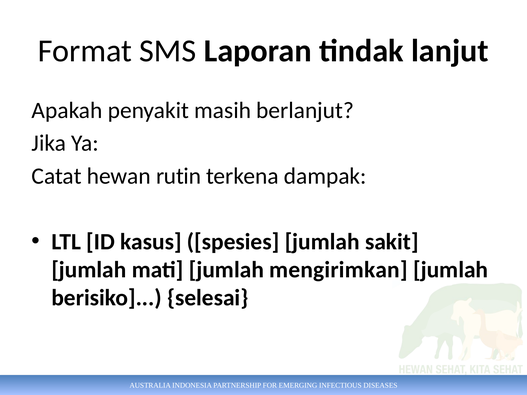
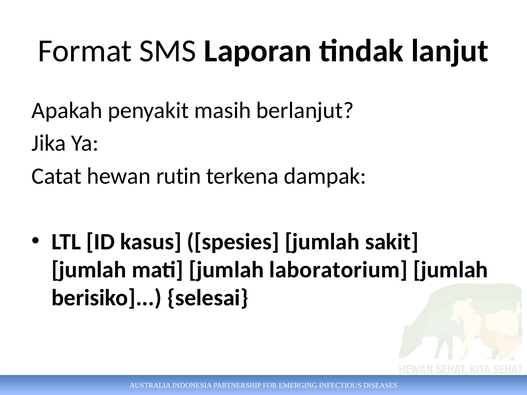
mengirimkan: mengirimkan -> laboratorium (338, 270)
